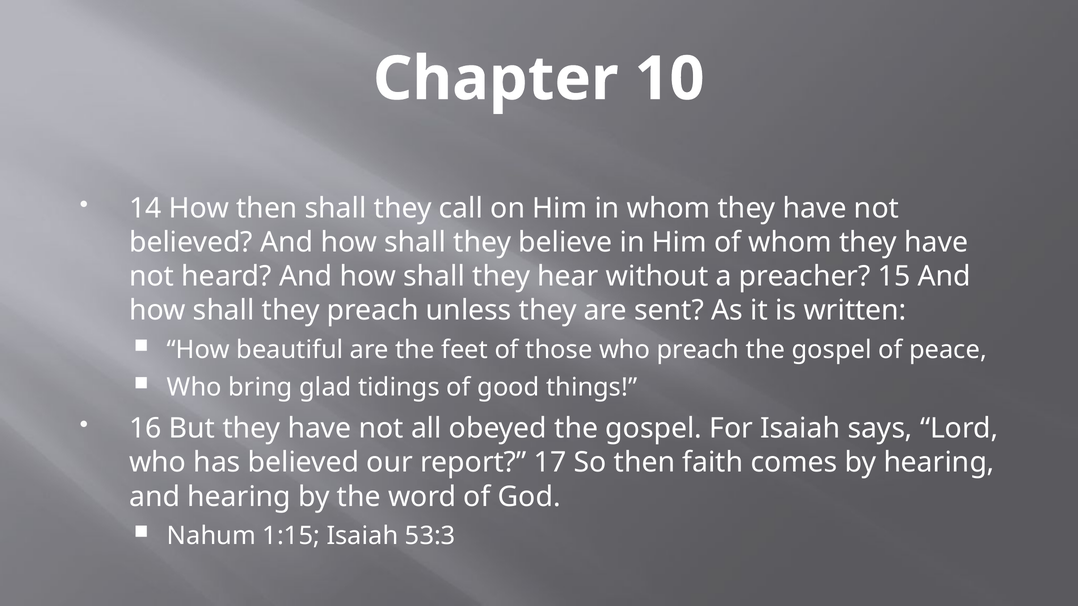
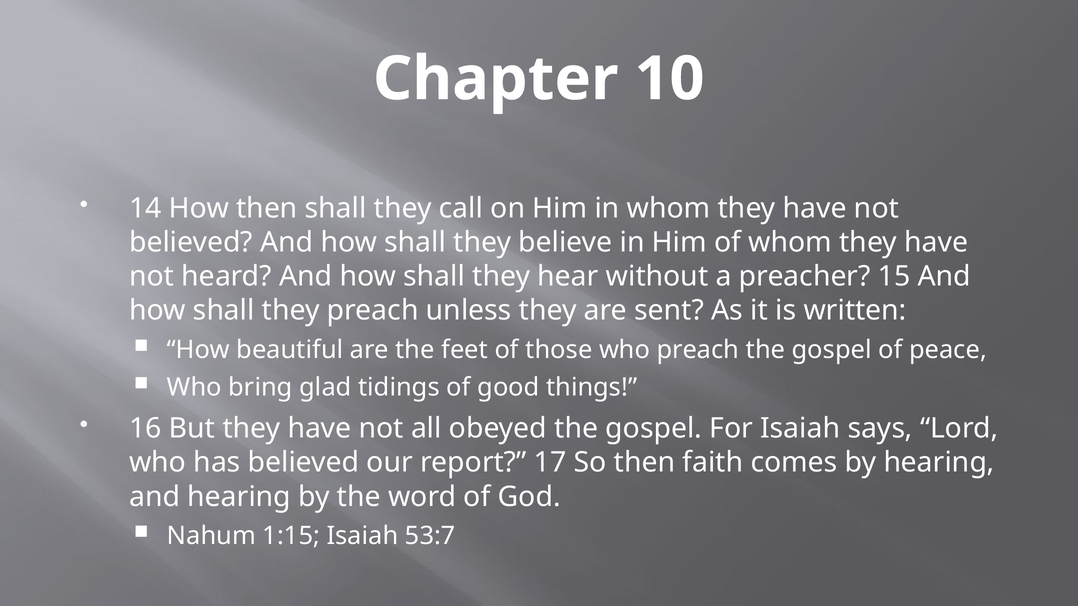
53:3: 53:3 -> 53:7 (430, 536)
